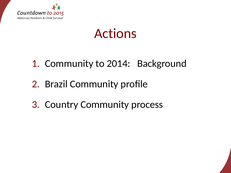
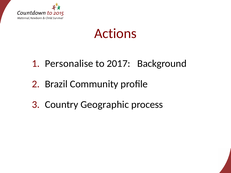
Community: Community -> Personalise (69, 64)
2014: 2014 -> 2017 (119, 64)
Country Community: Community -> Geographic (105, 105)
